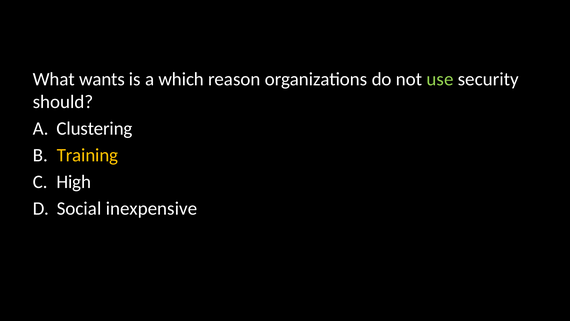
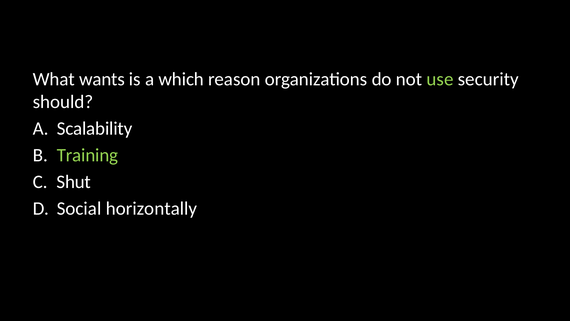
Clustering: Clustering -> Scalability (95, 128)
Training colour: yellow -> light green (87, 155)
High: High -> Shut (74, 182)
inexpensive: inexpensive -> horizontally (151, 208)
